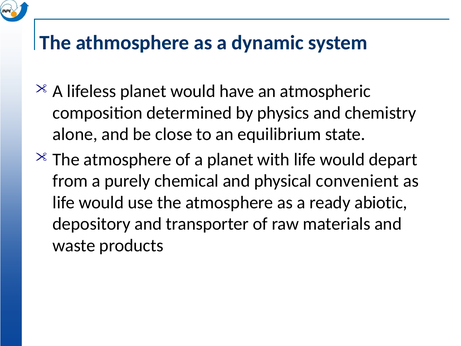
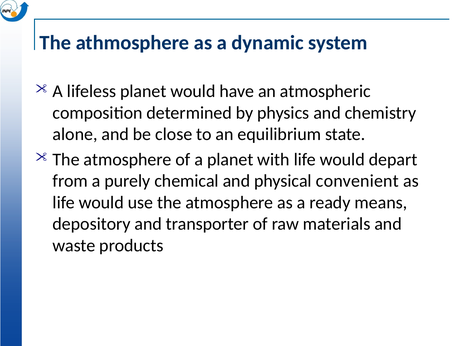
abiotic: abiotic -> means (381, 202)
